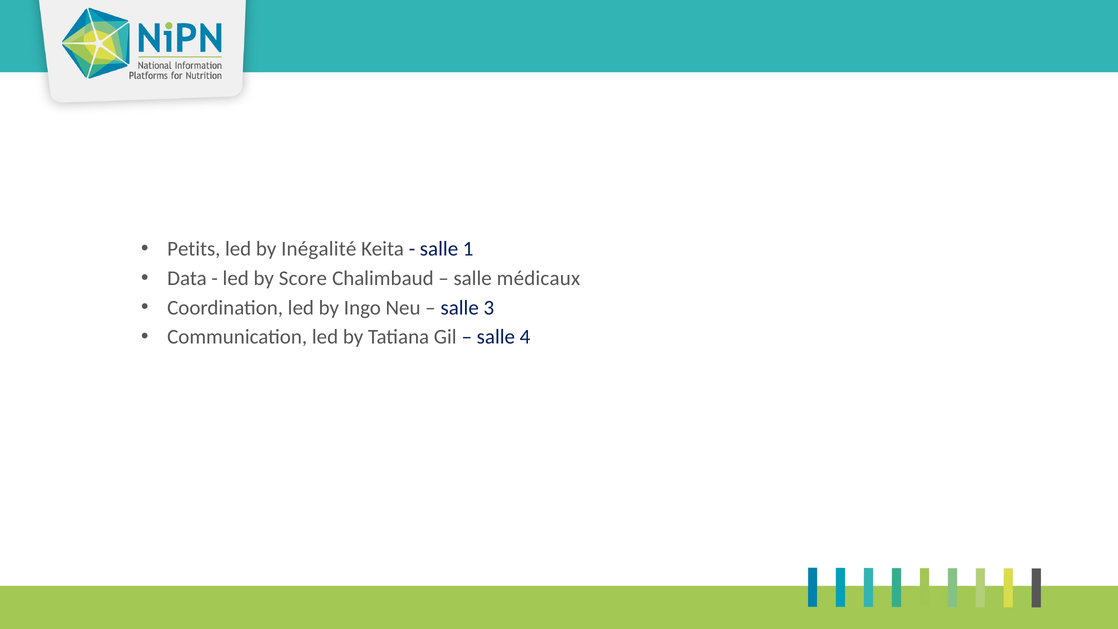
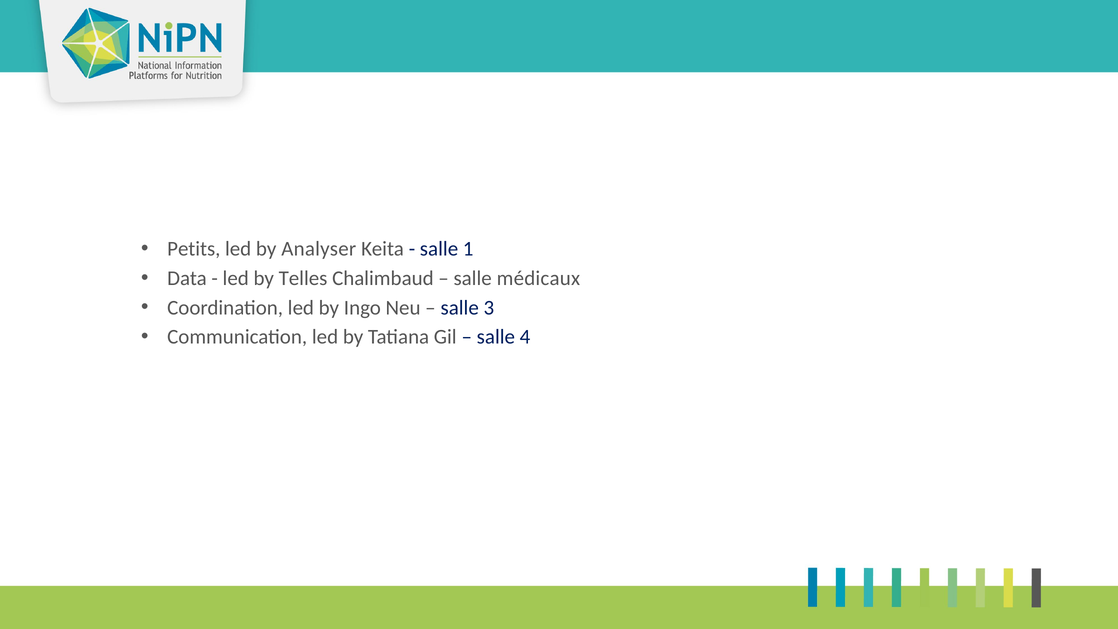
Inégalité: Inégalité -> Analyser (319, 249)
Score: Score -> Telles (303, 278)
